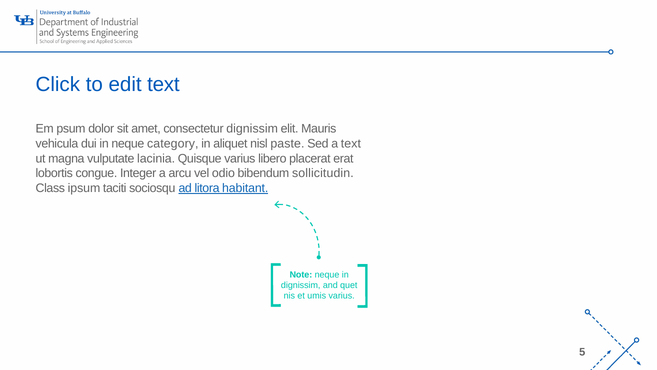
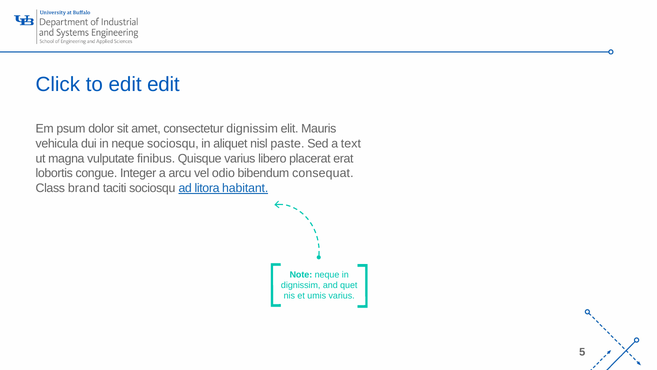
edit text: text -> edit (163, 85)
neque category: category -> sociosqu (173, 143)
lacinia: lacinia -> finibus (156, 158)
sollicitudin: sollicitudin -> consequat (323, 173)
ipsum: ipsum -> brand (84, 188)
